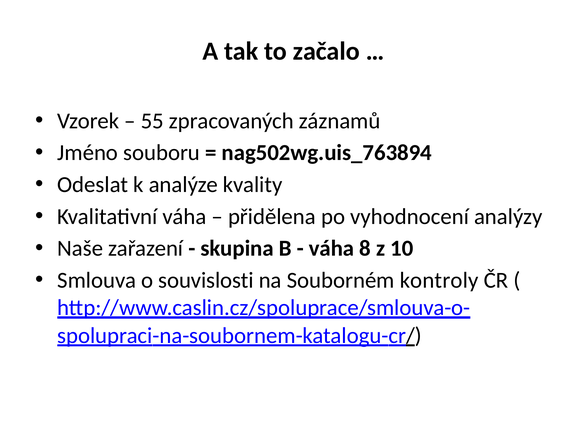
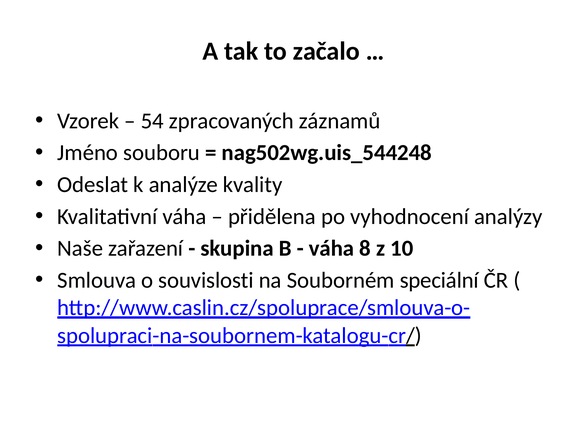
55: 55 -> 54 (152, 121)
nag502wg.uis_763894: nag502wg.uis_763894 -> nag502wg.uis_544248 (327, 153)
kontroly: kontroly -> speciální (439, 280)
